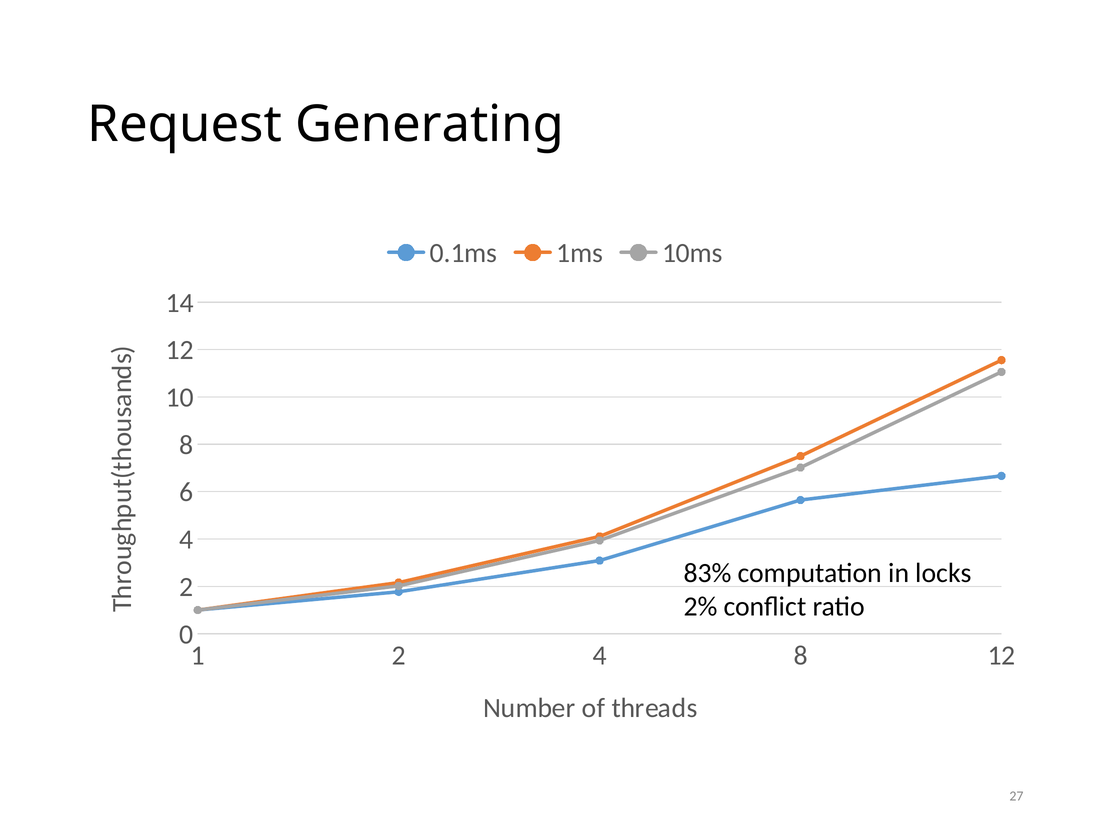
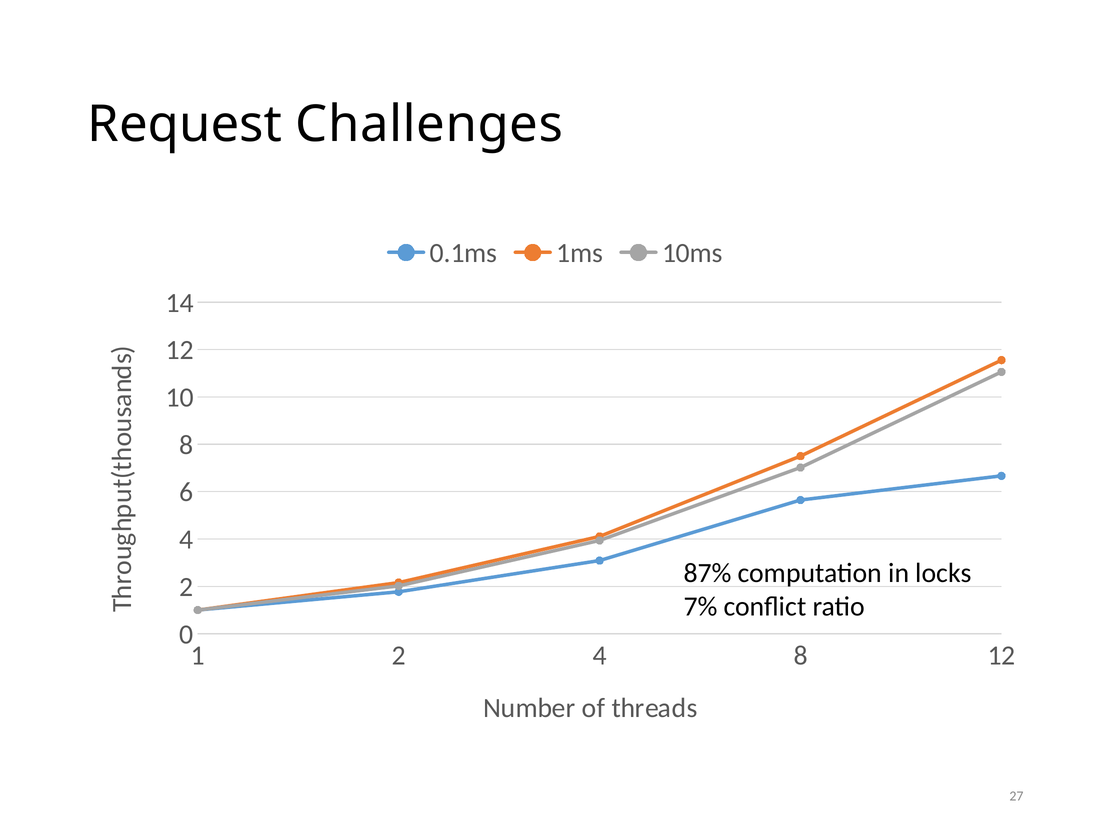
Generating: Generating -> Challenges (429, 125)
83%: 83% -> 87% (708, 573)
2%: 2% -> 7% (701, 606)
